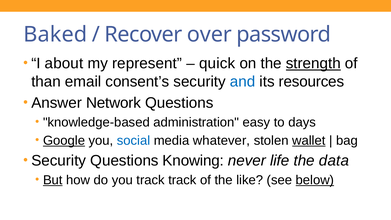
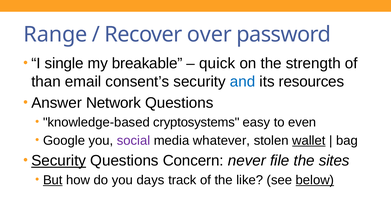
Baked: Baked -> Range (55, 35)
about: about -> single (64, 63)
represent: represent -> breakable (147, 63)
strength underline: present -> none (313, 63)
administration: administration -> cryptosystems (196, 122)
days: days -> even (302, 122)
Google underline: present -> none (64, 141)
social colour: blue -> purple (134, 141)
Security underline: none -> present (59, 161)
Knowing: Knowing -> Concern (193, 161)
life: life -> file (280, 161)
data: data -> sites (334, 161)
you track: track -> days (150, 180)
